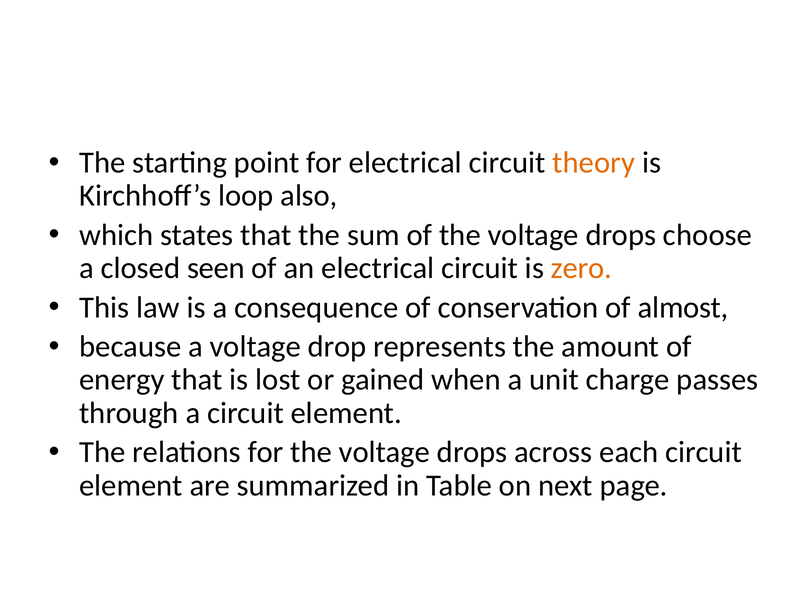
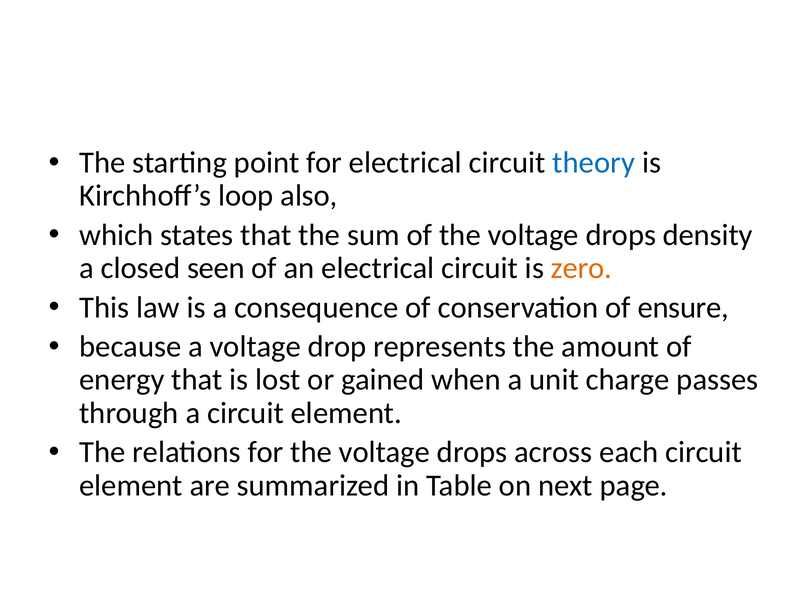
theory colour: orange -> blue (594, 163)
choose: choose -> density (708, 235)
almost: almost -> ensure (683, 307)
